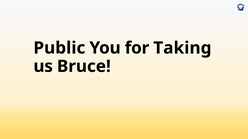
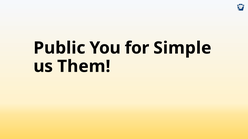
Taking: Taking -> Simple (182, 48)
Bruce: Bruce -> Them (84, 67)
